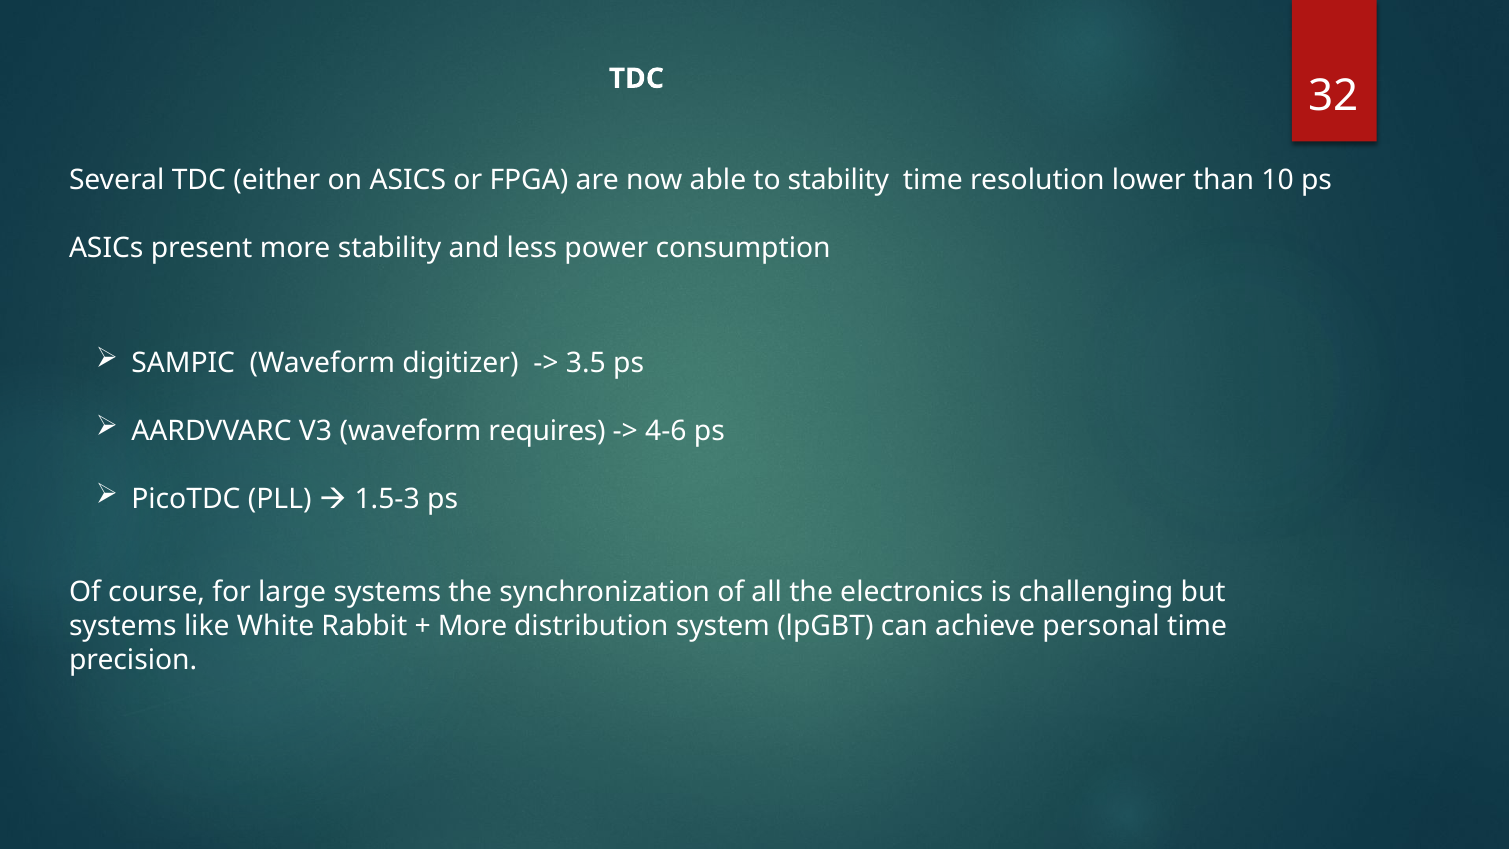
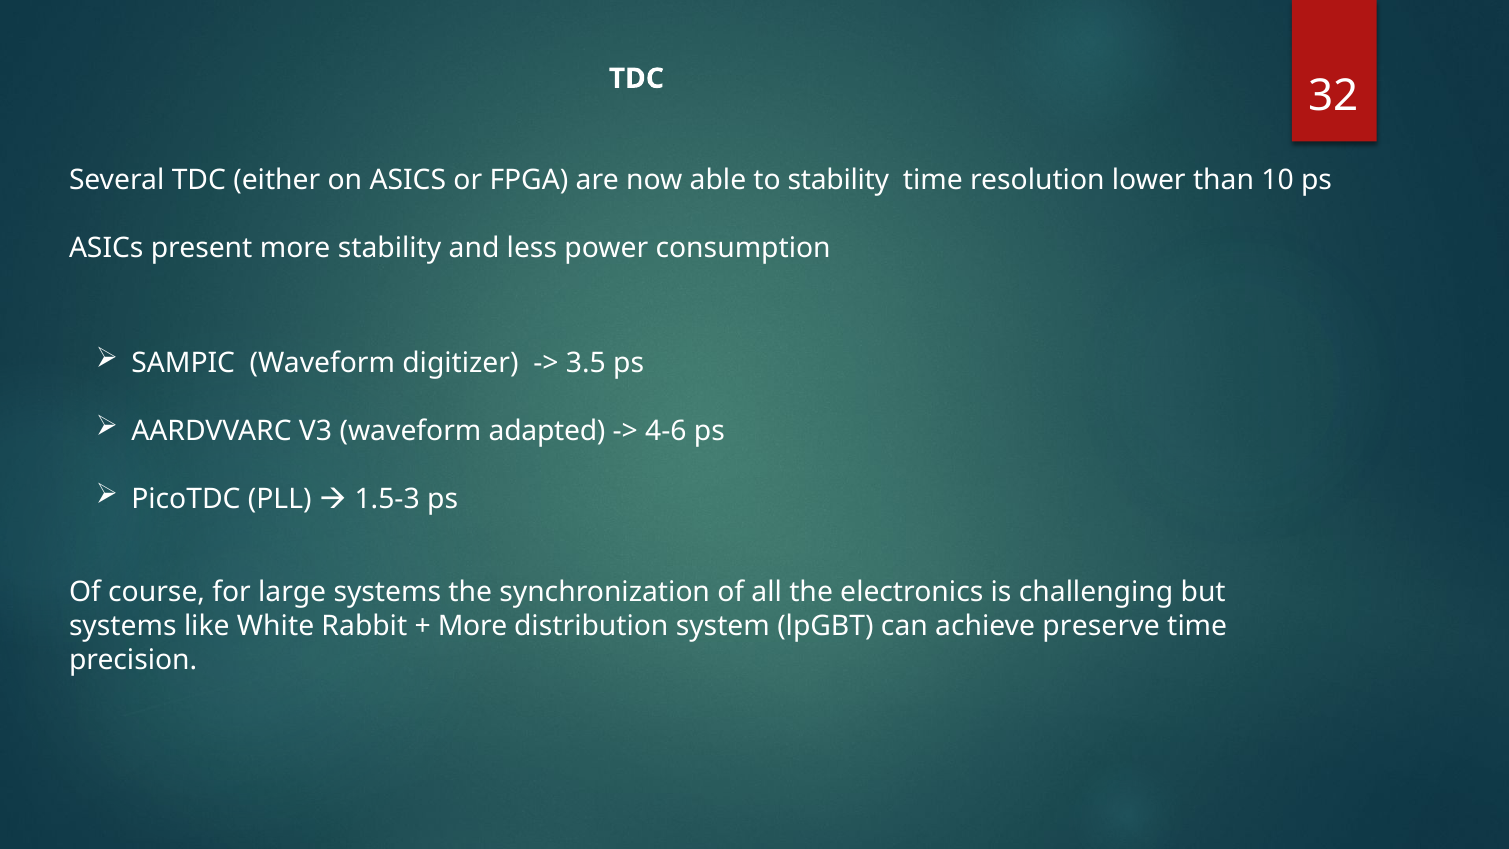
requires: requires -> adapted (547, 431)
personal: personal -> preserve (1101, 626)
